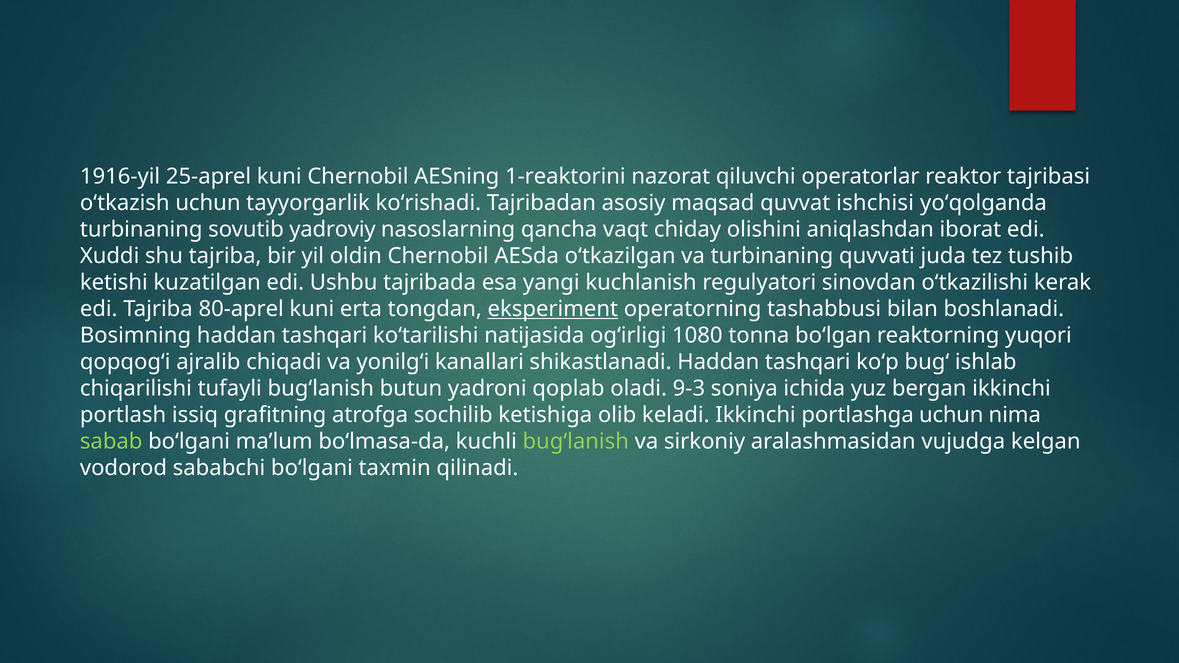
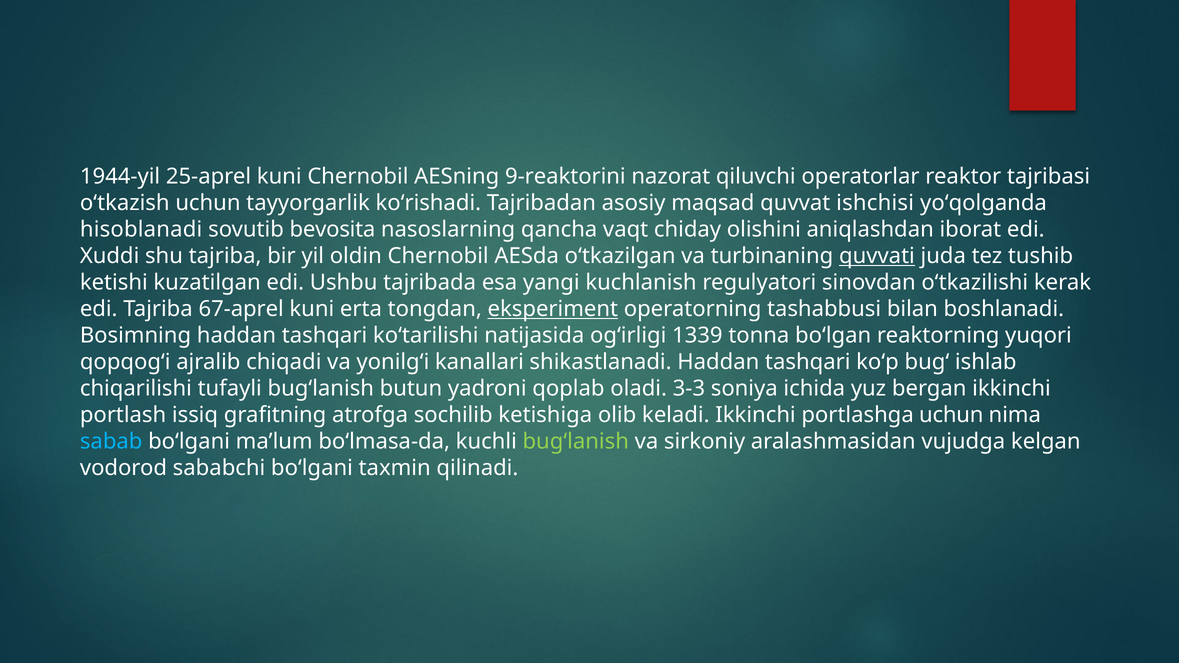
1916-yil: 1916-yil -> 1944-yil (120, 177)
1-reaktorini: 1-reaktorini -> 9-reaktorini (565, 177)
turbinaning: turbinaning -> hisoblanadi (141, 230)
yadroviy: yadroviy -> bevosita (332, 230)
quvvati underline: none -> present (877, 256)
80-aprel: 80-aprel -> 67-aprel (241, 309)
1080: 1080 -> 1339 (697, 336)
9-3: 9-3 -> 3-3 (689, 389)
sabab colour: light green -> light blue (111, 442)
